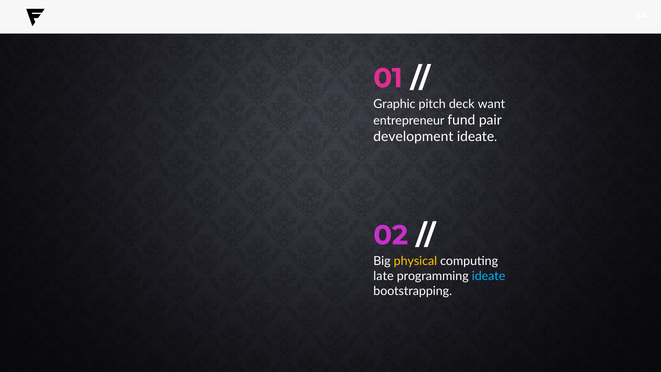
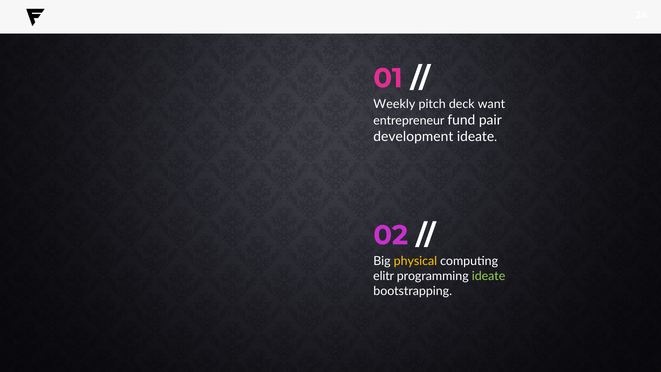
Graphic: Graphic -> Weekly (394, 104)
late: late -> elitr (384, 276)
ideate colour: light blue -> light green (489, 276)
